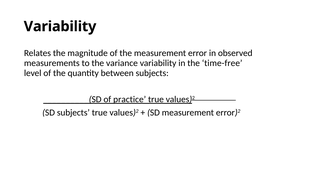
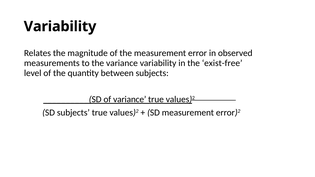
time-free: time-free -> exist-free (222, 63)
of practice: practice -> variance (130, 100)
